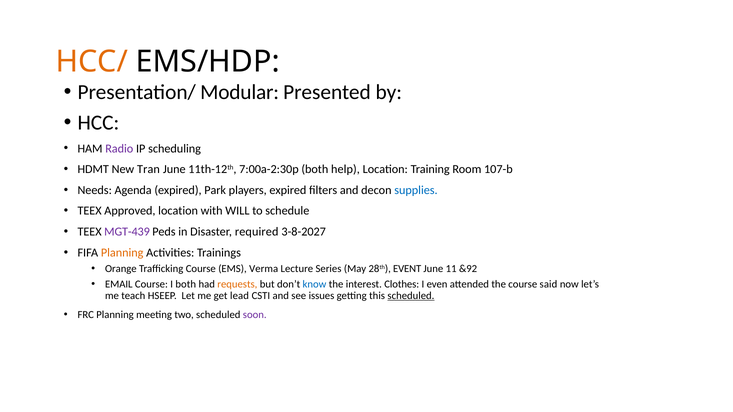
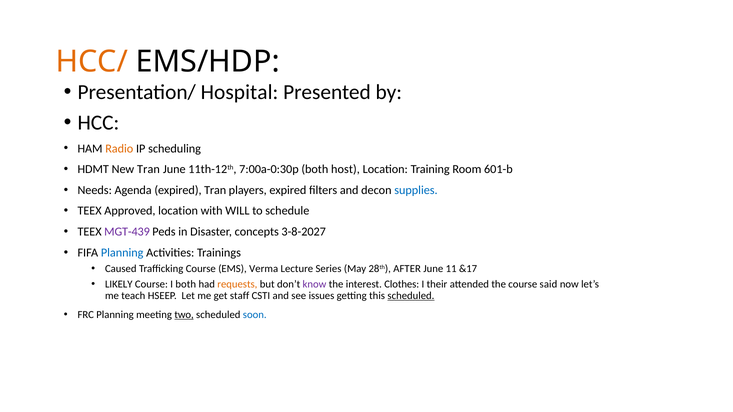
Modular: Modular -> Hospital (239, 92)
Radio colour: purple -> orange (119, 149)
7:00a-2:30p: 7:00a-2:30p -> 7:00a-0:30p (269, 169)
help: help -> host (346, 169)
107-b: 107-b -> 601-b (498, 169)
expired Park: Park -> Tran (215, 190)
required: required -> concepts (257, 232)
Planning colour: orange -> blue (122, 253)
Orange: Orange -> Caused (121, 269)
EVENT: EVENT -> AFTER (407, 269)
&92: &92 -> &17 (468, 269)
EMAIL: EMAIL -> LIKELY (119, 284)
know colour: blue -> purple (314, 284)
even: even -> their (437, 284)
lead: lead -> staff (240, 296)
two underline: none -> present (184, 315)
soon colour: purple -> blue (255, 315)
